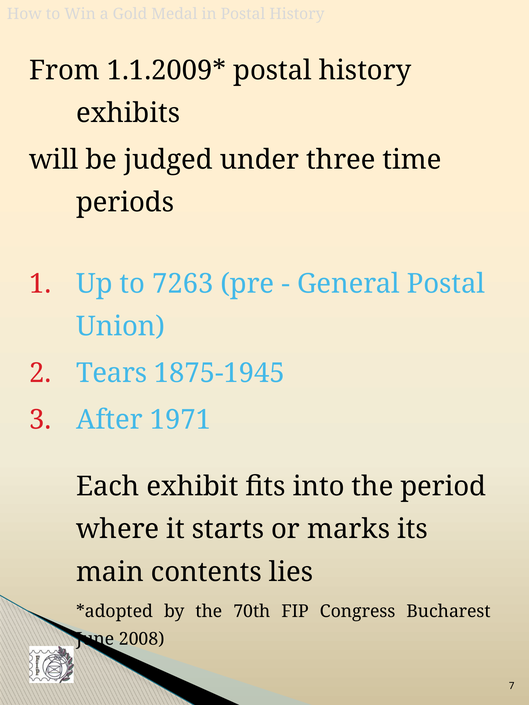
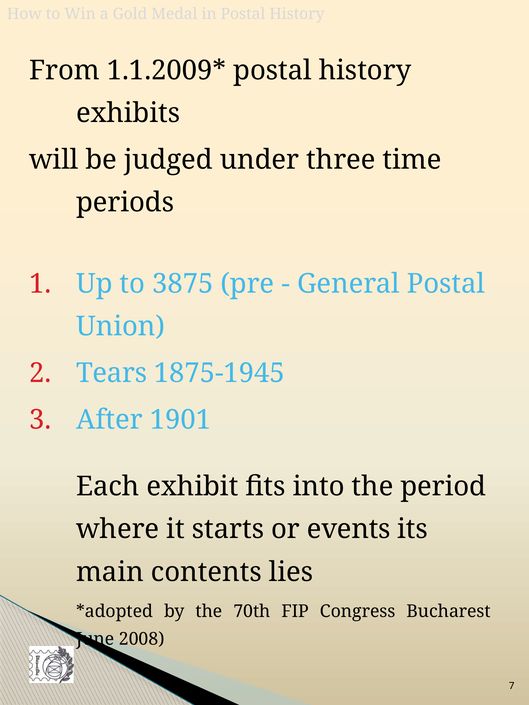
7263: 7263 -> 3875 (183, 284)
1971: 1971 -> 1901 (180, 420)
marks: marks -> events (349, 529)
